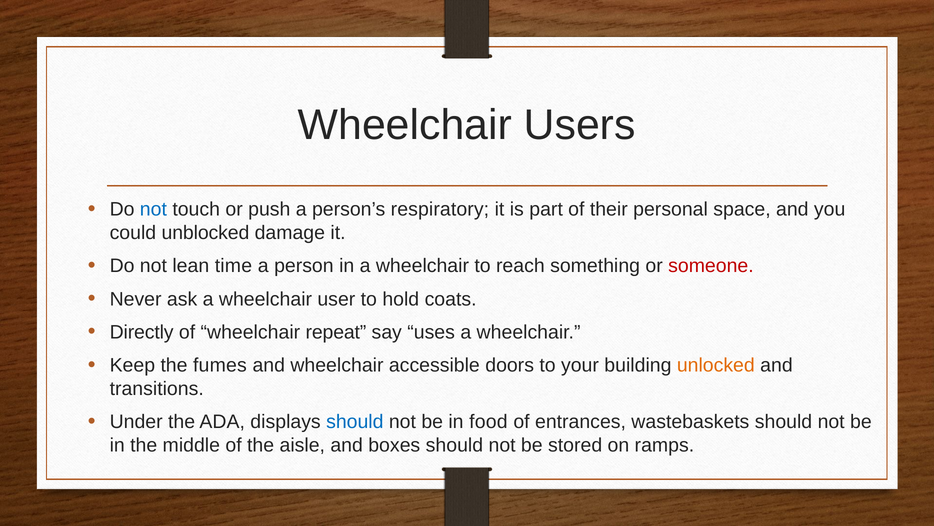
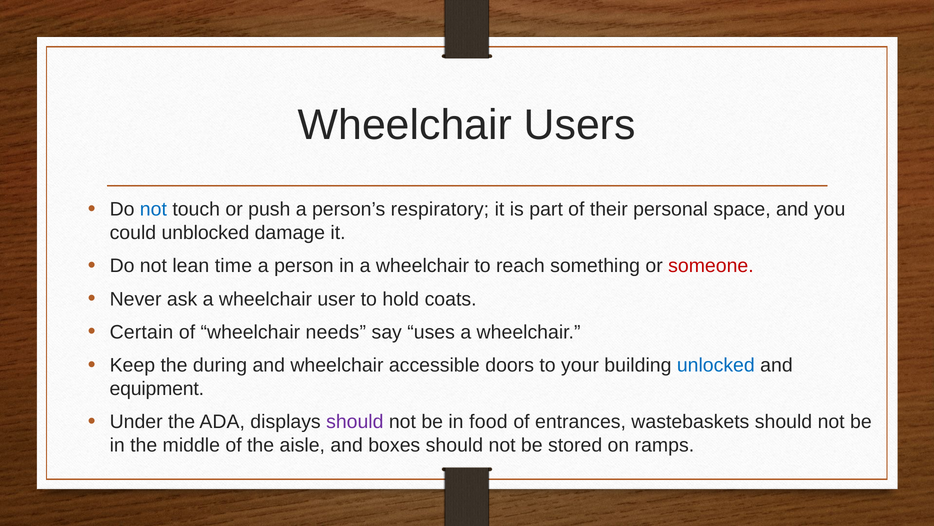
Directly: Directly -> Certain (141, 332)
repeat: repeat -> needs (336, 332)
fumes: fumes -> during (220, 365)
unlocked colour: orange -> blue (716, 365)
transitions: transitions -> equipment (157, 388)
should colour: blue -> purple (355, 421)
